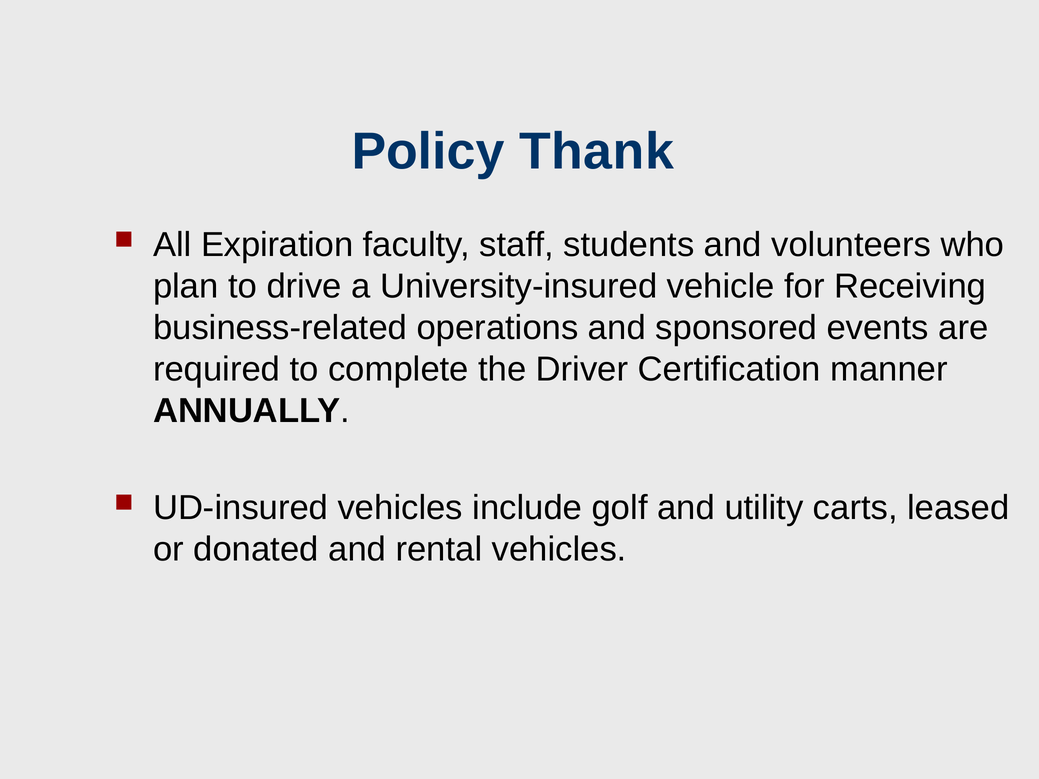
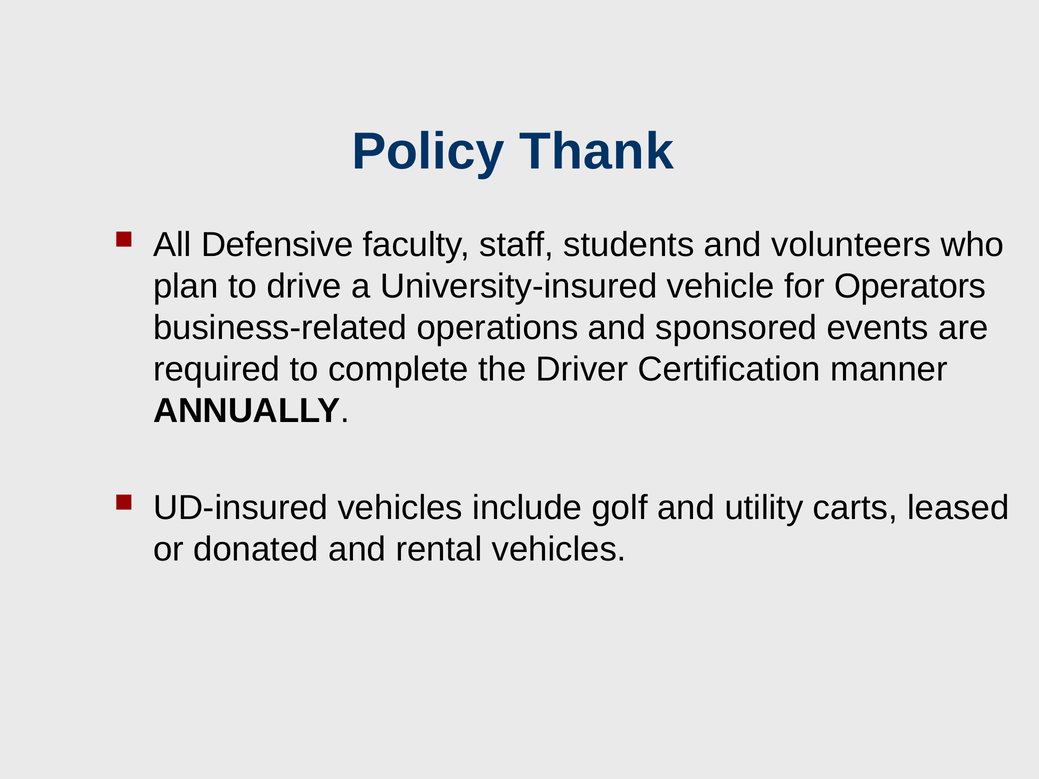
Expiration: Expiration -> Defensive (277, 245)
Receiving: Receiving -> Operators (910, 286)
